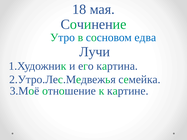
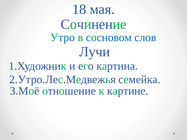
едва: едва -> слов (145, 38)
